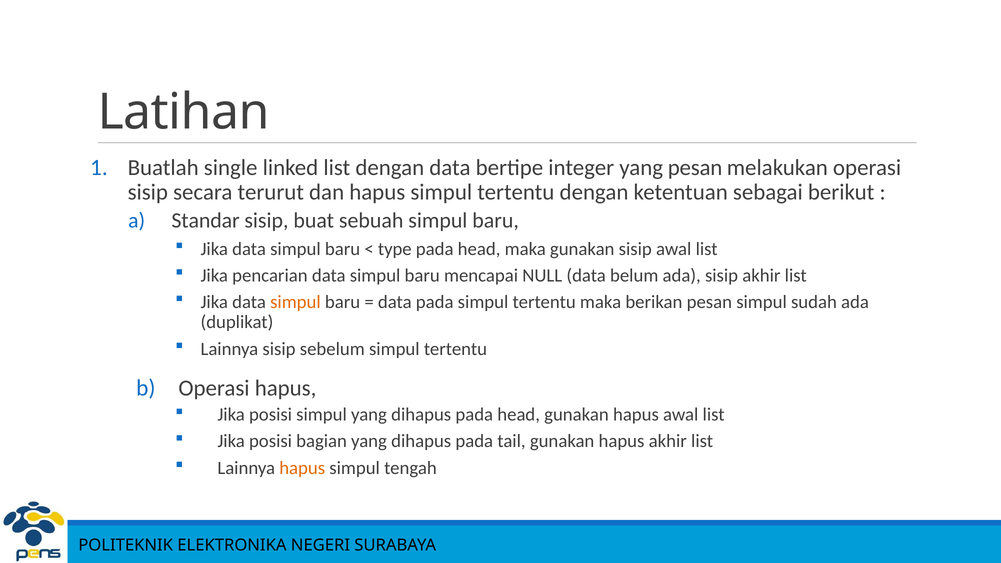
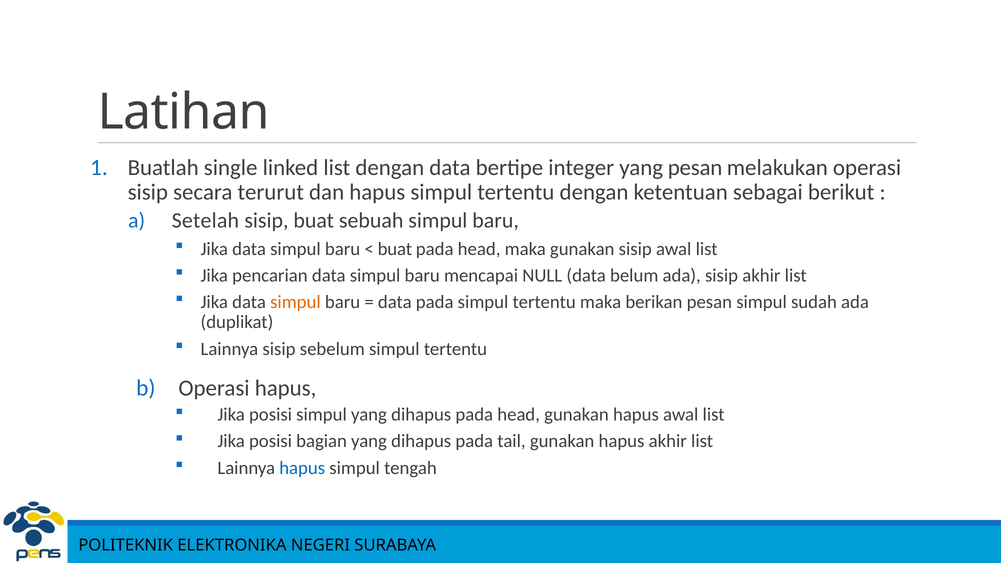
Standar: Standar -> Setelah (205, 221)
type: type -> buat (395, 249)
hapus colour: orange -> blue (302, 468)
